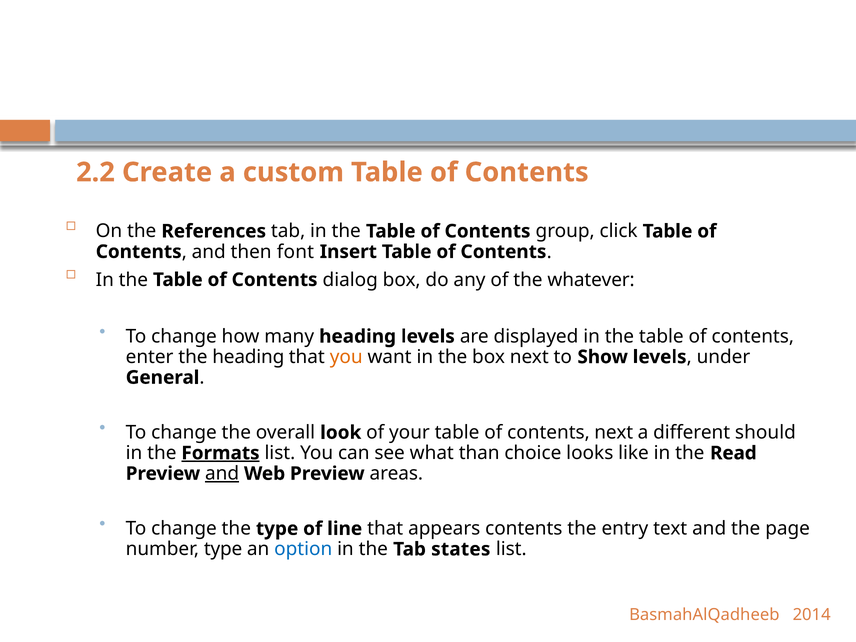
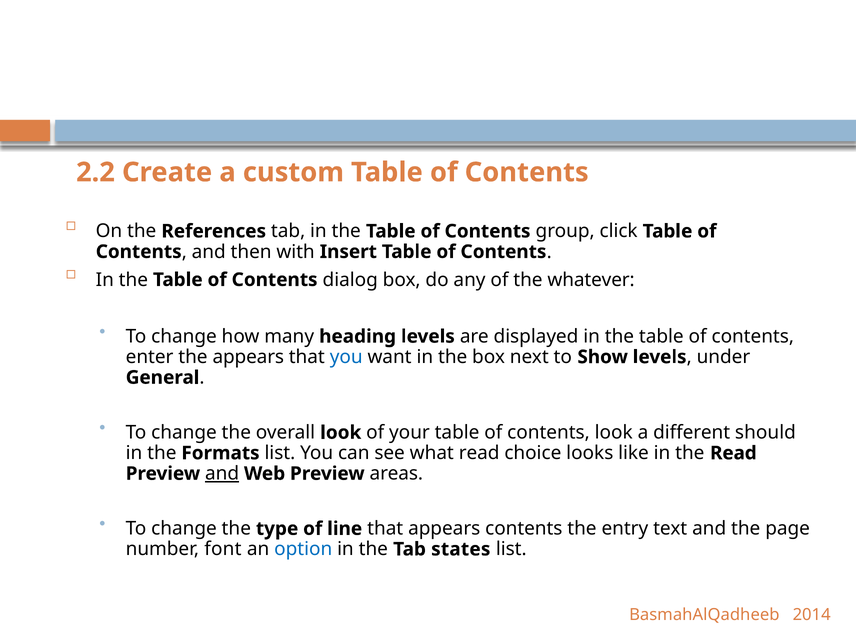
font: font -> with (296, 252)
the heading: heading -> appears (248, 357)
you colour: orange -> blue (346, 357)
contents next: next -> look (614, 433)
Formats underline: present -> none (220, 453)
what than: than -> read (479, 453)
number type: type -> font (223, 549)
